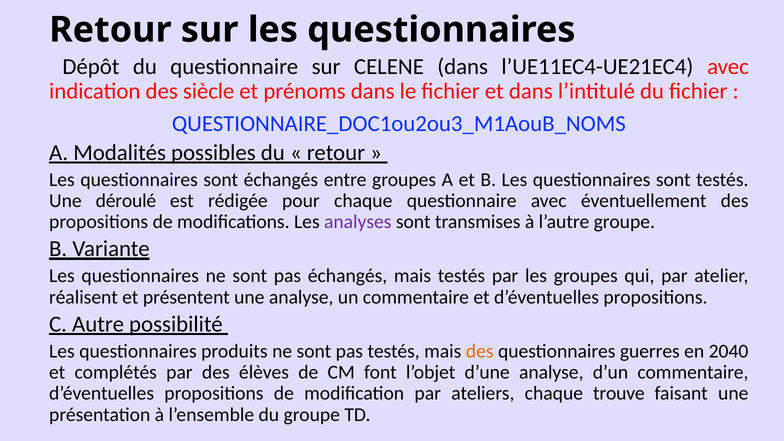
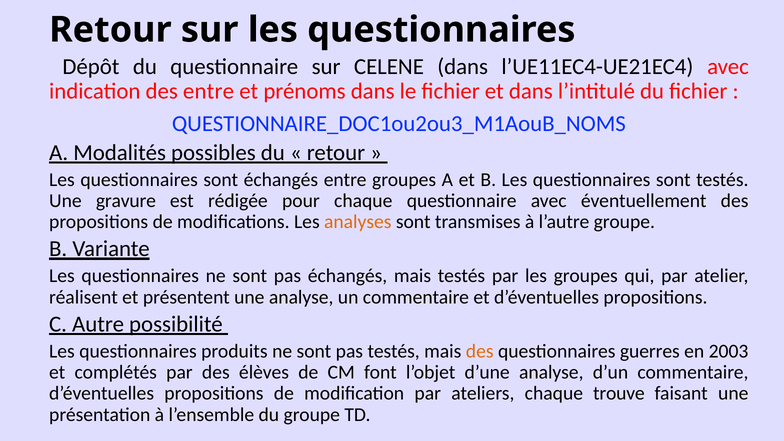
des siècle: siècle -> entre (209, 91)
déroulé: déroulé -> gravure (126, 201)
analyses colour: purple -> orange (358, 222)
2040: 2040 -> 2003 (729, 351)
